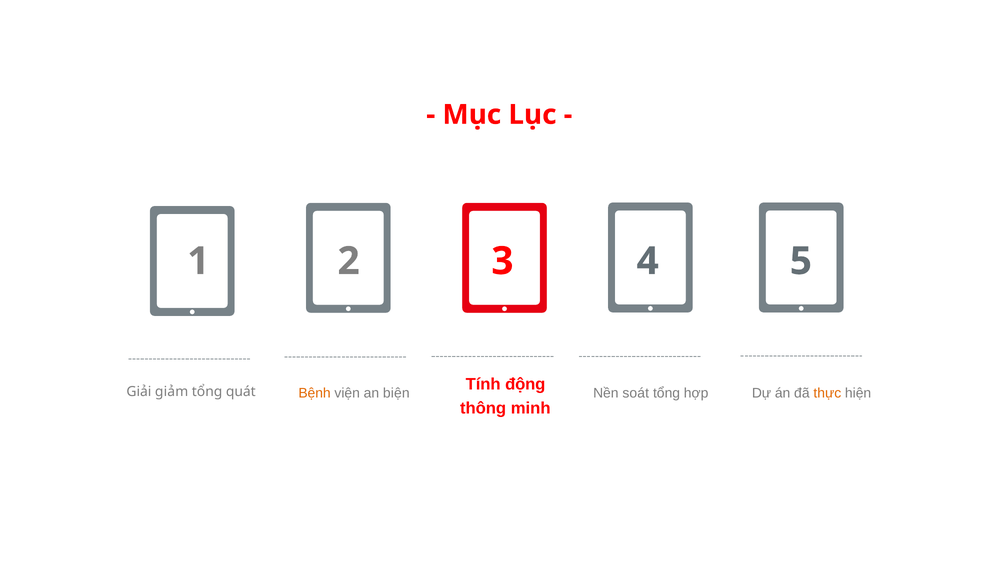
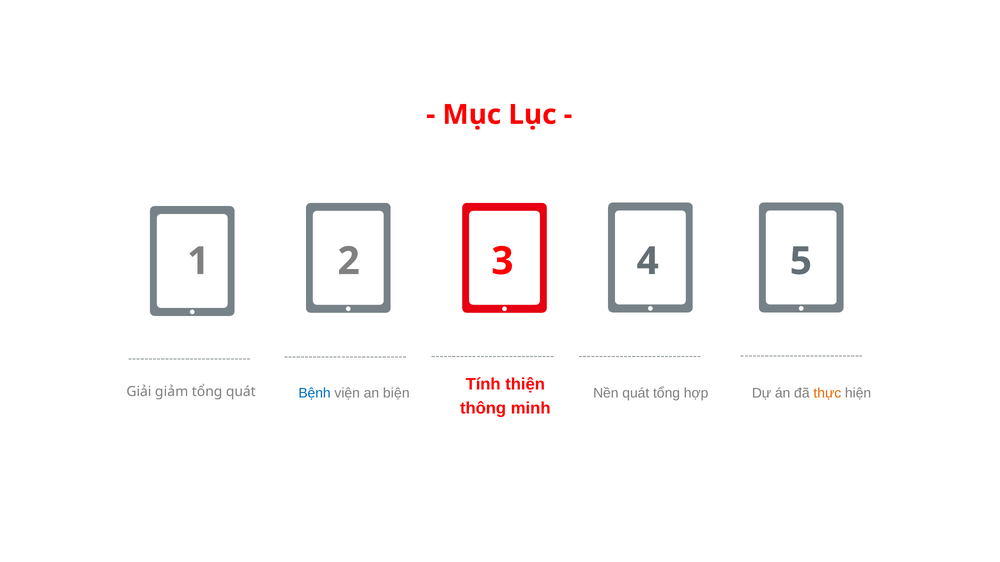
động: động -> thiện (525, 385)
Nền soát: soát -> quát (636, 394)
Bệnh colour: orange -> blue (315, 394)
